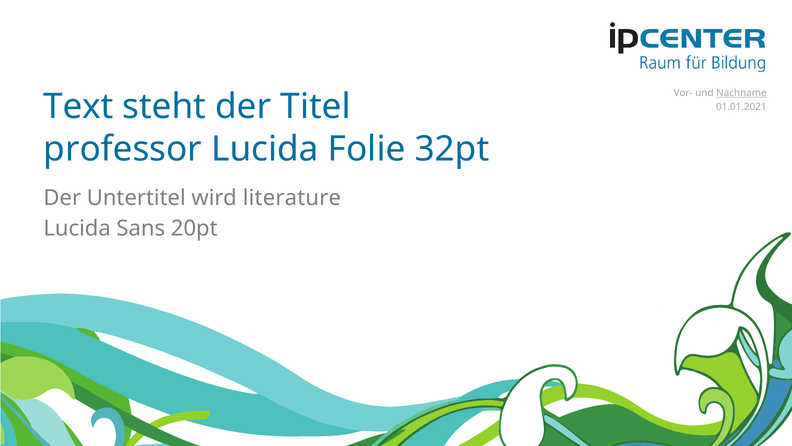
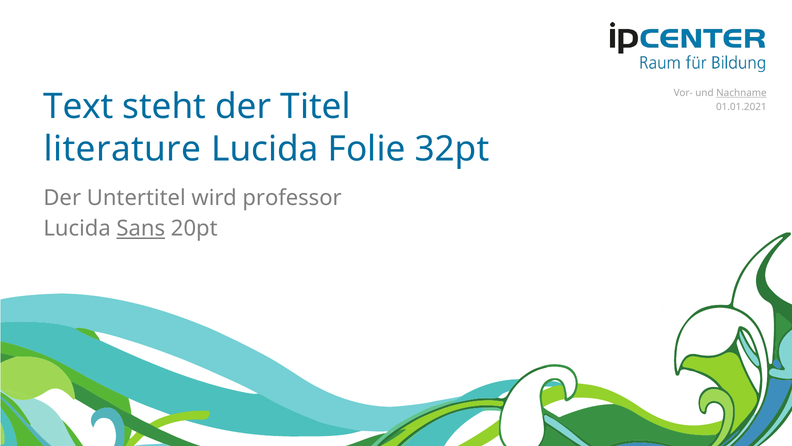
professor: professor -> literature (123, 149)
literature: literature -> professor (292, 198)
Sans underline: none -> present (141, 228)
